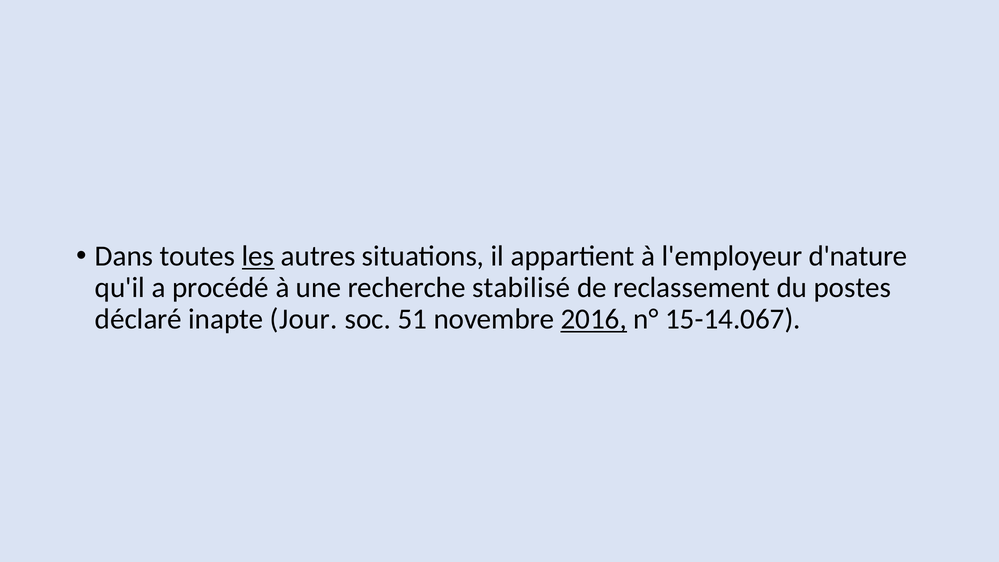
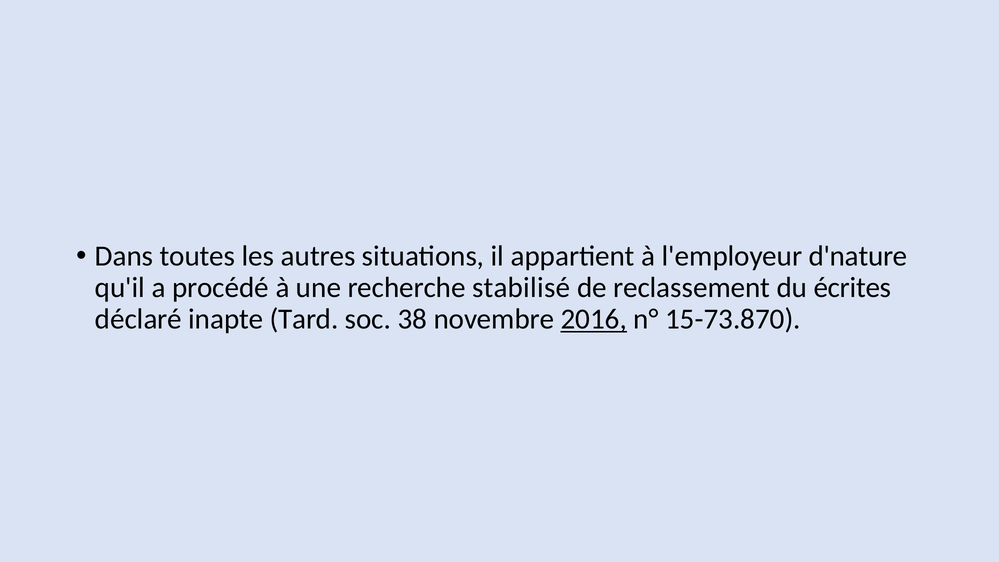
les underline: present -> none (258, 256)
postes: postes -> écrites (853, 288)
Jour: Jour -> Tard (304, 319)
51: 51 -> 38 (412, 319)
15-14.067: 15-14.067 -> 15-73.870 (733, 319)
